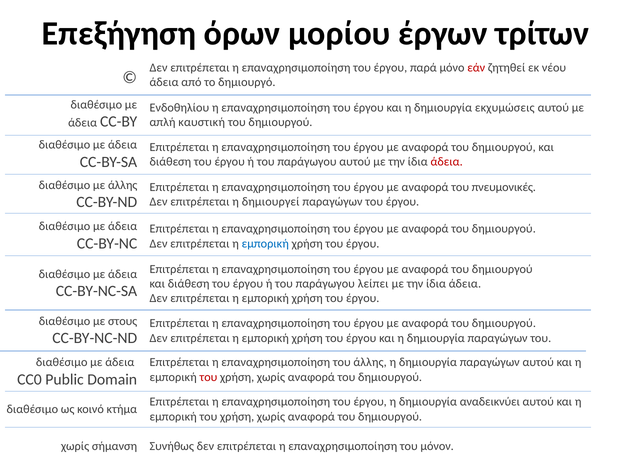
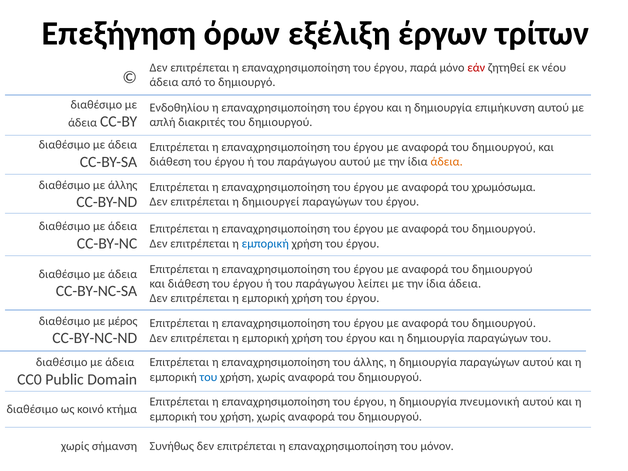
μορίου: μορίου -> εξέλιξη (339, 34)
εκχυμώσεις: εκχυμώσεις -> επιμήκυνση (505, 108)
καυστική: καυστική -> διακριτές (202, 122)
άδεια colour: red -> orange (447, 162)
πνευμονικές: πνευμονικές -> χρωμόσωμα (504, 187)
στους: στους -> μέρος (123, 321)
του colour: red -> blue (208, 377)
αναδεικνύει: αναδεικνύει -> πνευμονική (490, 402)
